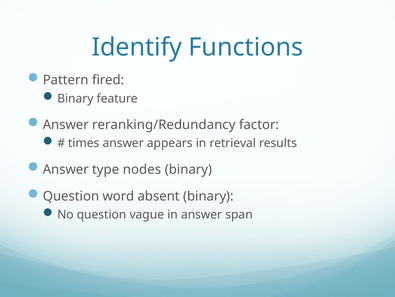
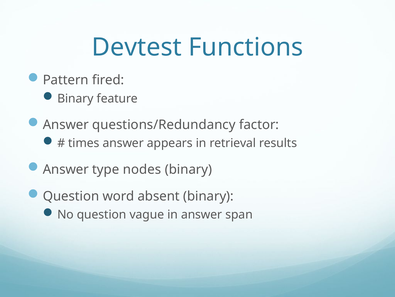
Identify: Identify -> Devtest (137, 47)
reranking/Redundancy: reranking/Redundancy -> questions/Redundancy (164, 124)
